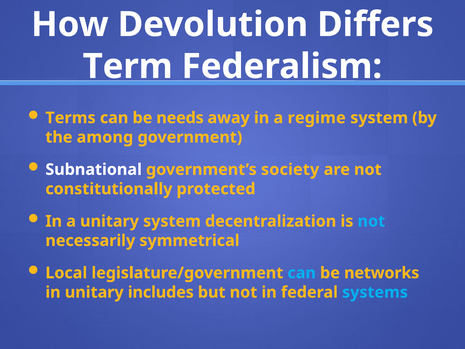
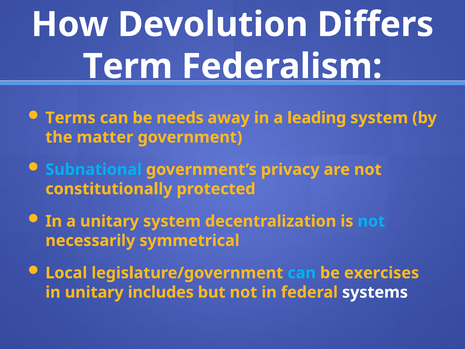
regime: regime -> leading (317, 118)
among: among -> matter (105, 137)
Subnational colour: white -> light blue (94, 169)
society: society -> privacy (290, 169)
networks: networks -> exercises (382, 273)
systems colour: light blue -> white (375, 292)
